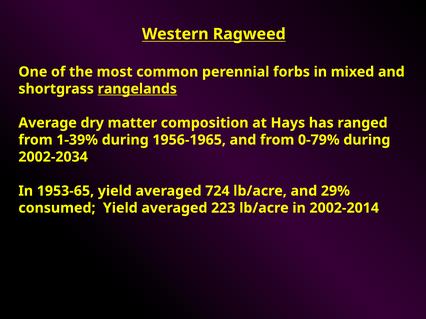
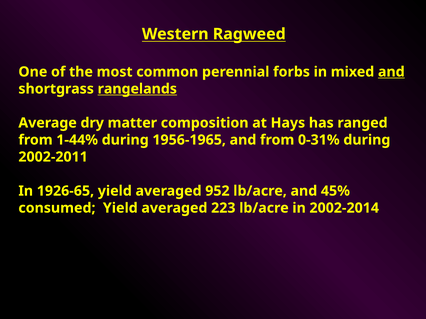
and underline: none -> present (391, 72)
1-39%: 1-39% -> 1-44% (77, 140)
0-79%: 0-79% -> 0-31% (319, 140)
2002-2034: 2002-2034 -> 2002-2011 (53, 157)
1953-65: 1953-65 -> 1926-65 (65, 191)
724: 724 -> 952 (217, 191)
29%: 29% -> 45% (335, 191)
